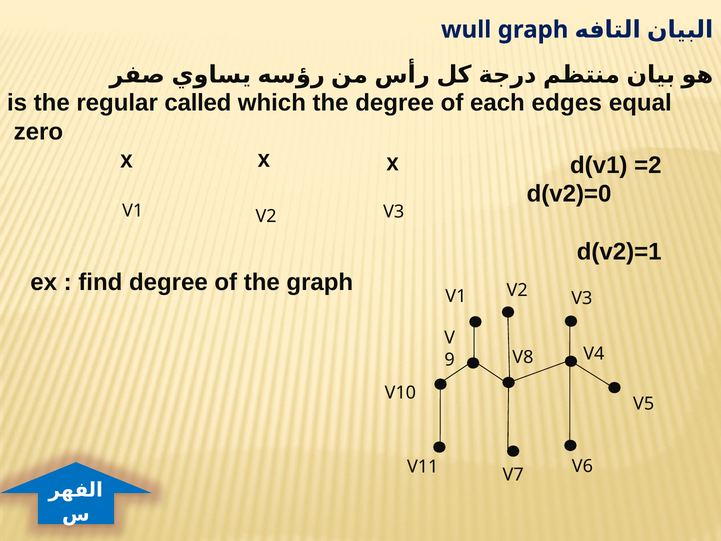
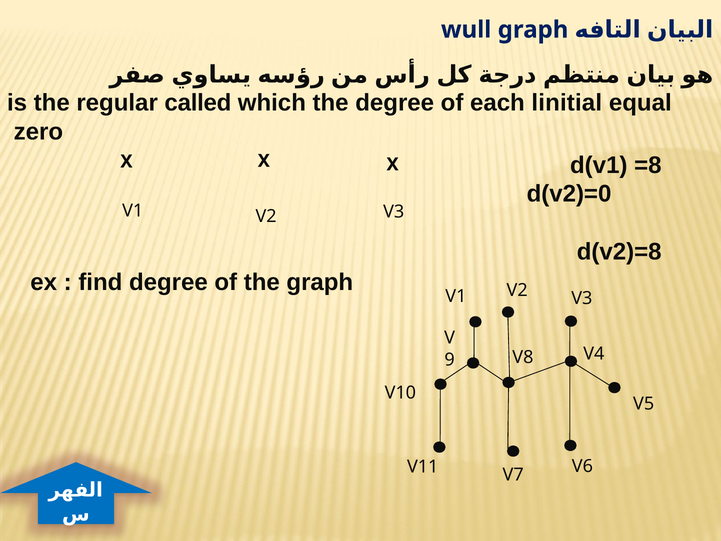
edges: edges -> linitial (567, 103)
=2: =2 -> =8 (648, 165)
d(v2)=1: d(v2)=1 -> d(v2)=8 (619, 252)
